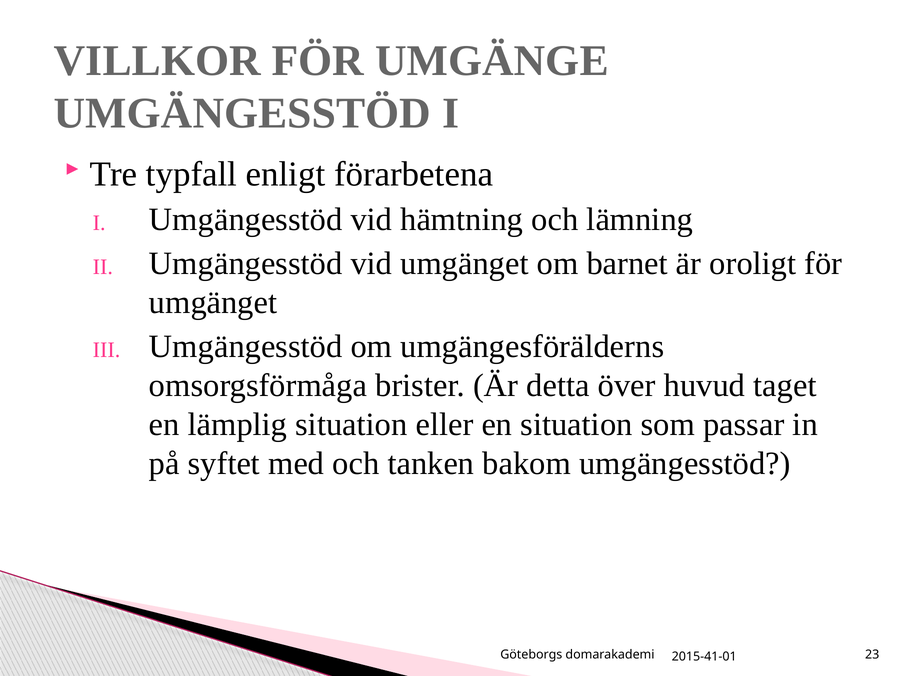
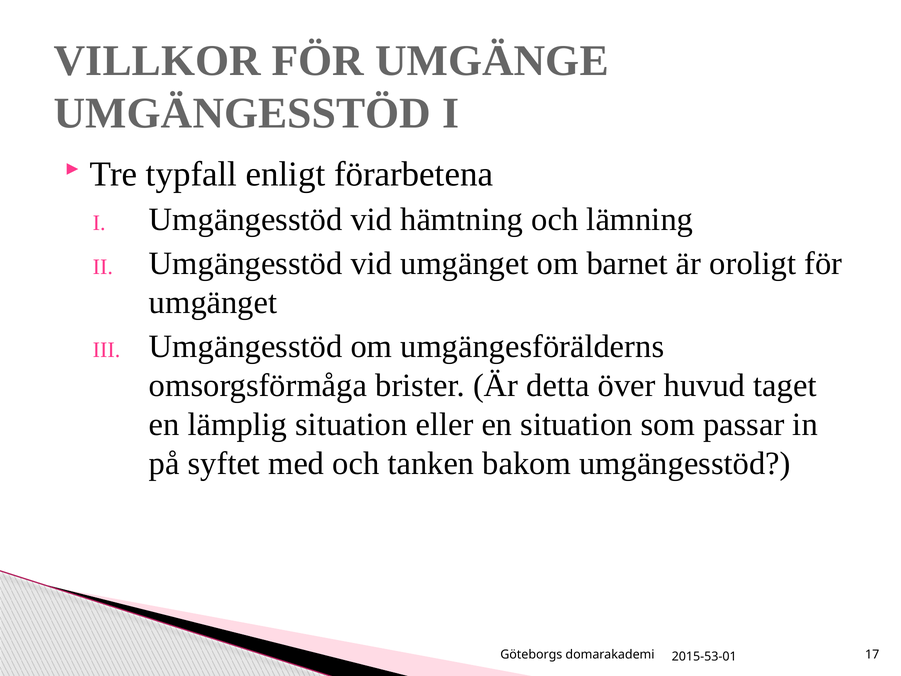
23: 23 -> 17 (872, 654)
2015-41-01: 2015-41-01 -> 2015-53-01 (704, 656)
